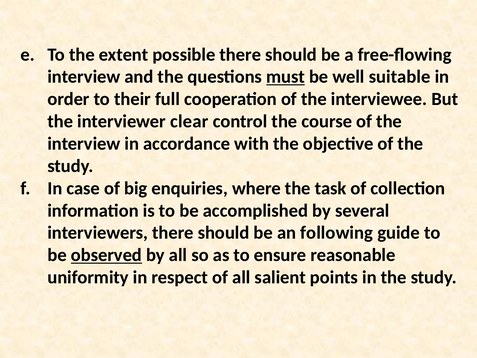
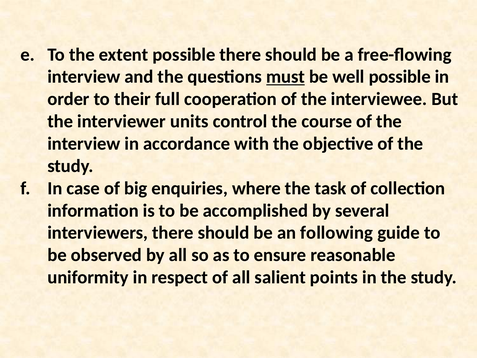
well suitable: suitable -> possible (400, 77)
clear: clear -> units (189, 121)
observed underline: present -> none (106, 255)
